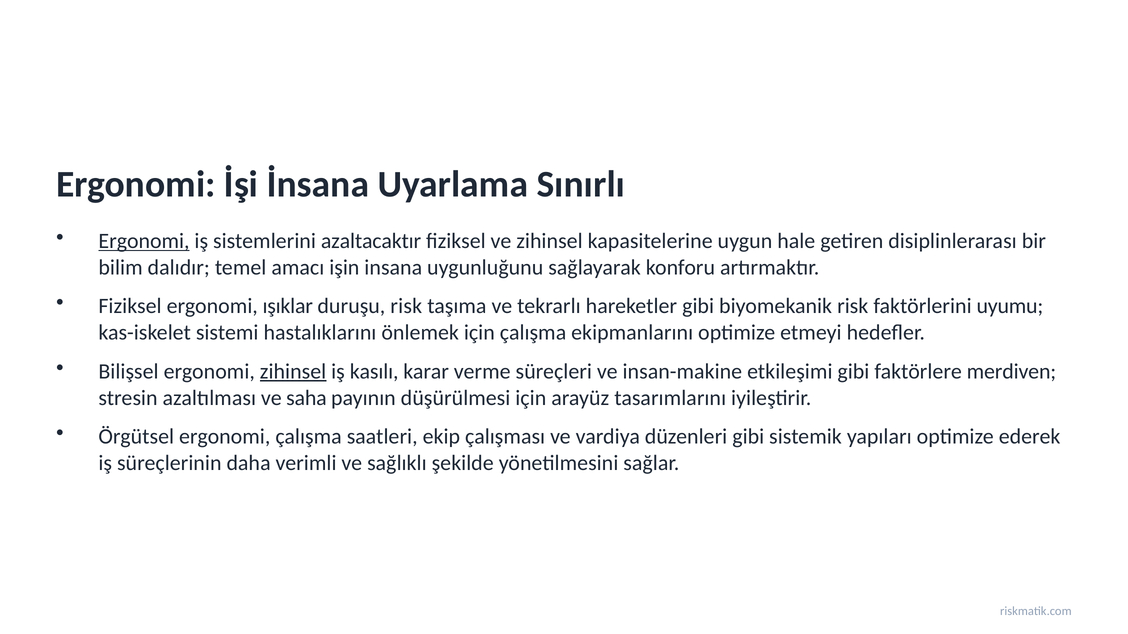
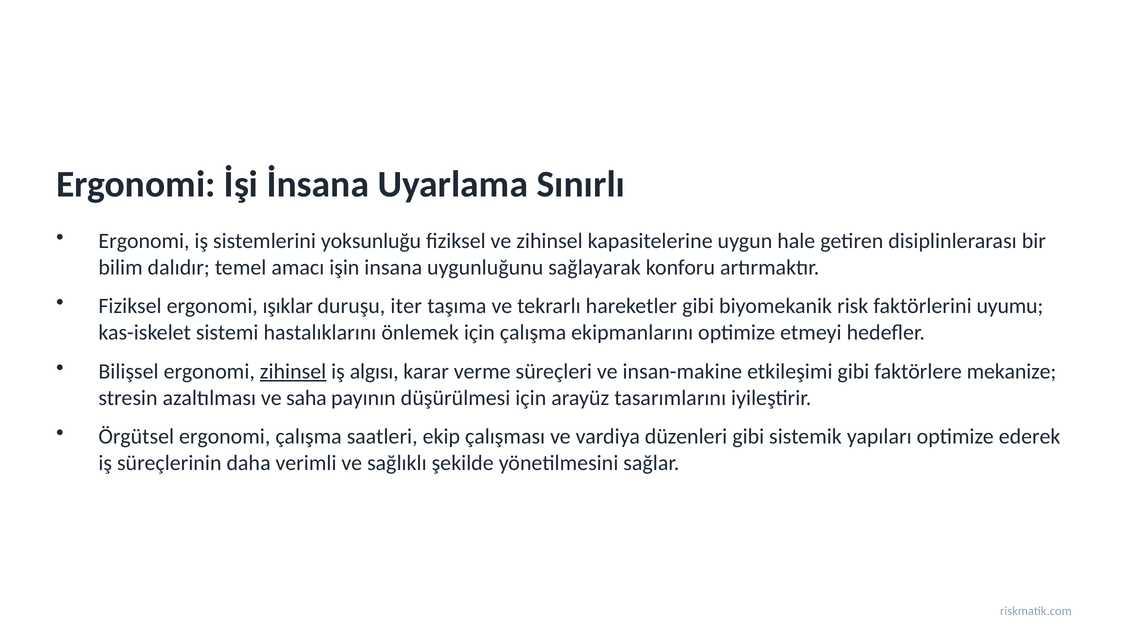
Ergonomi underline: present -> none (144, 241)
azaltacaktır: azaltacaktır -> yoksunluğu (371, 241)
duruşu risk: risk -> iter (406, 306)
kasılı: kasılı -> algısı (374, 372)
merdiven: merdiven -> mekanize (1011, 372)
